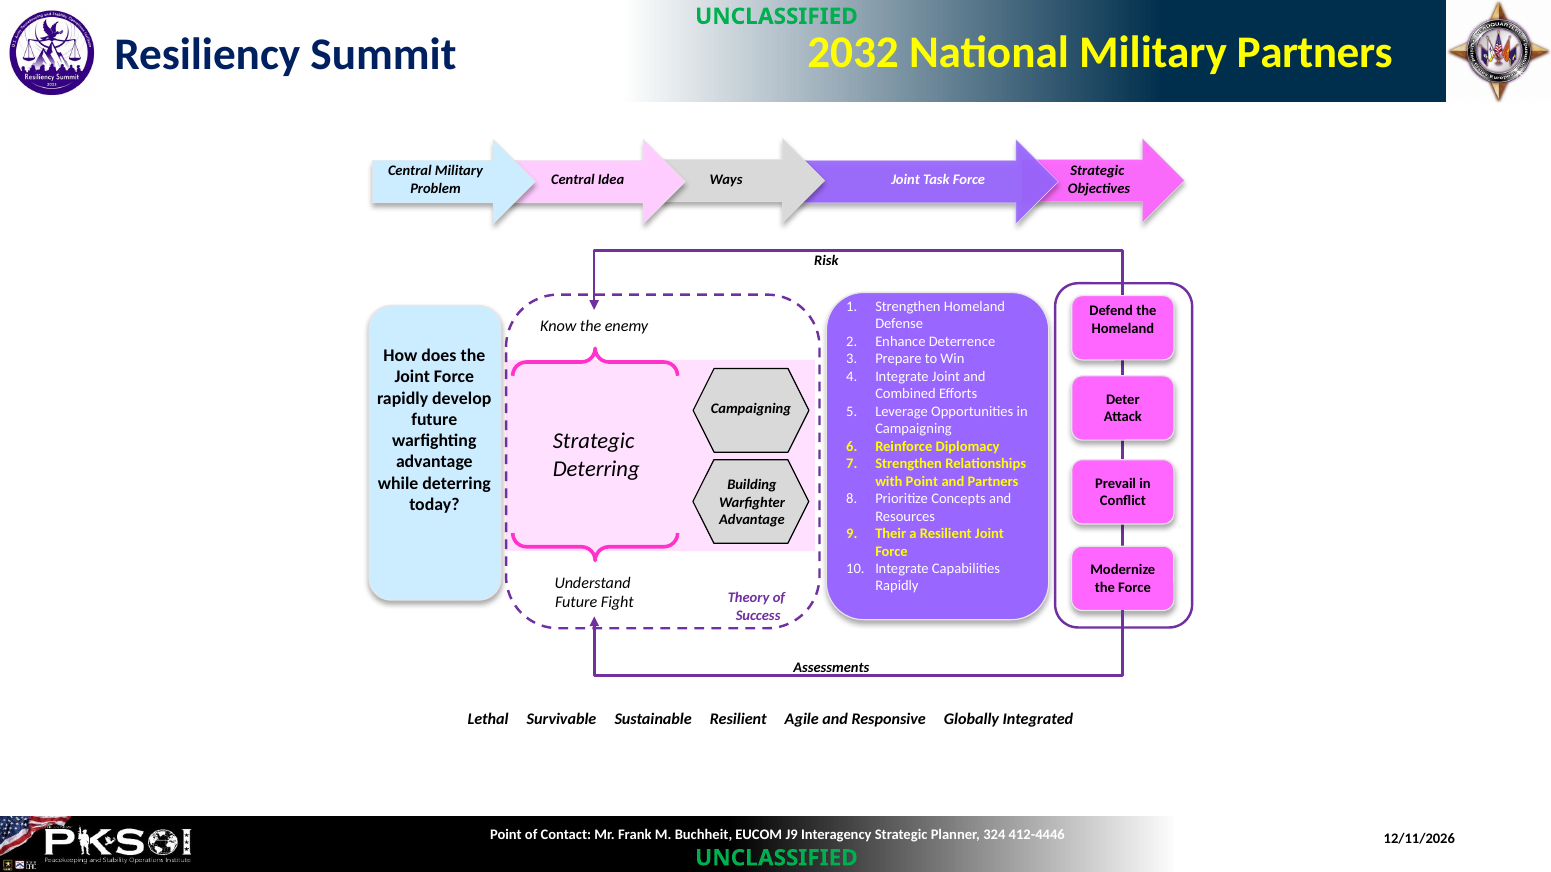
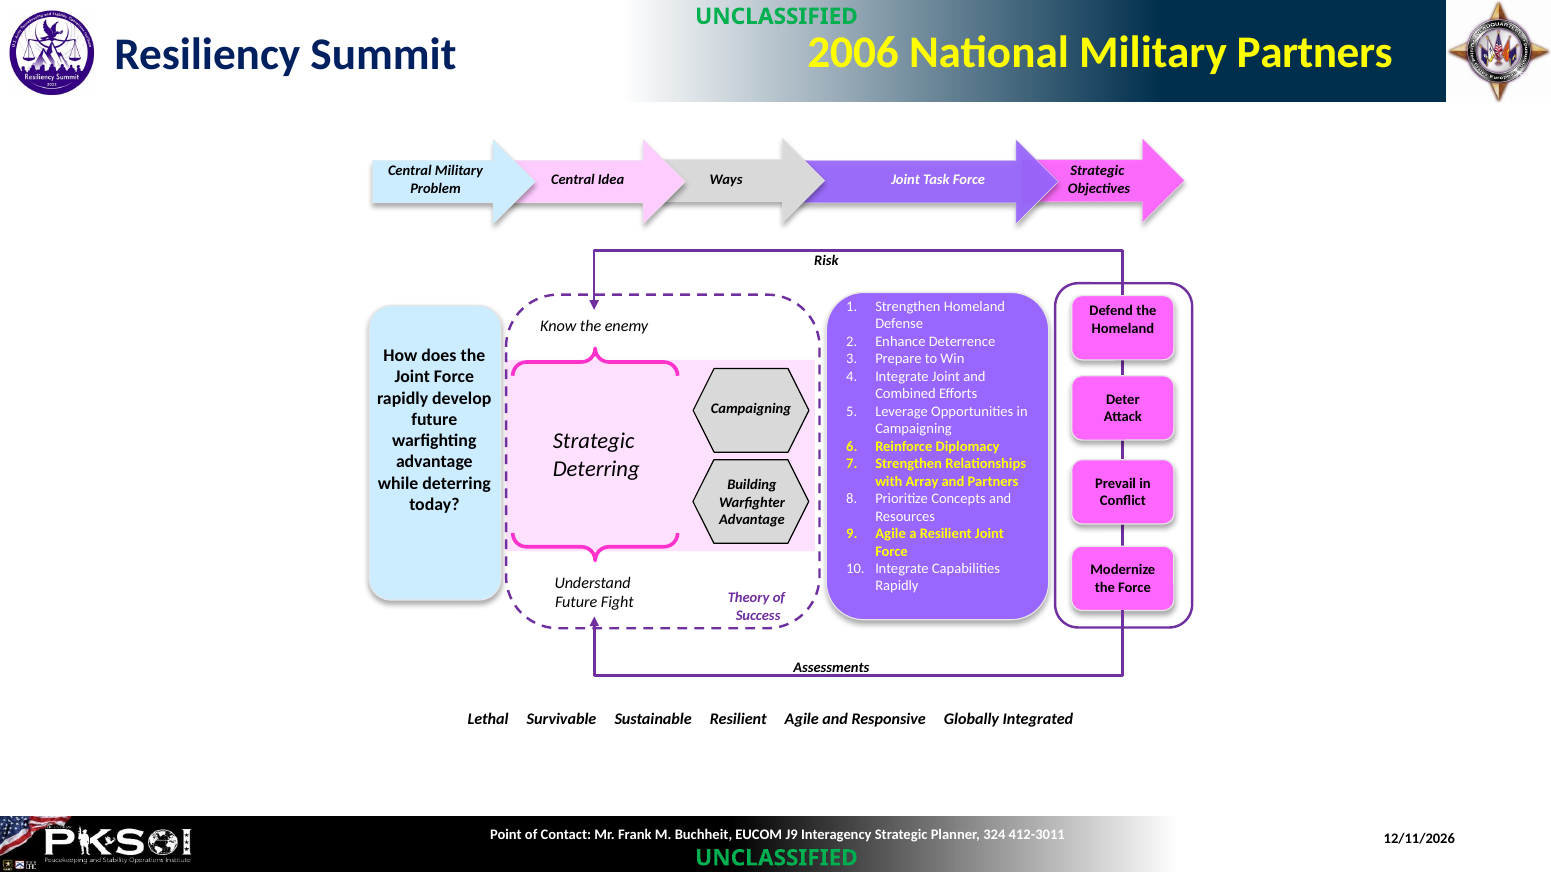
2032: 2032 -> 2006 (853, 53)
with Point: Point -> Array (922, 482)
Their: Their -> Agile (891, 534)
412-4446: 412-4446 -> 412-3011 (1037, 835)
